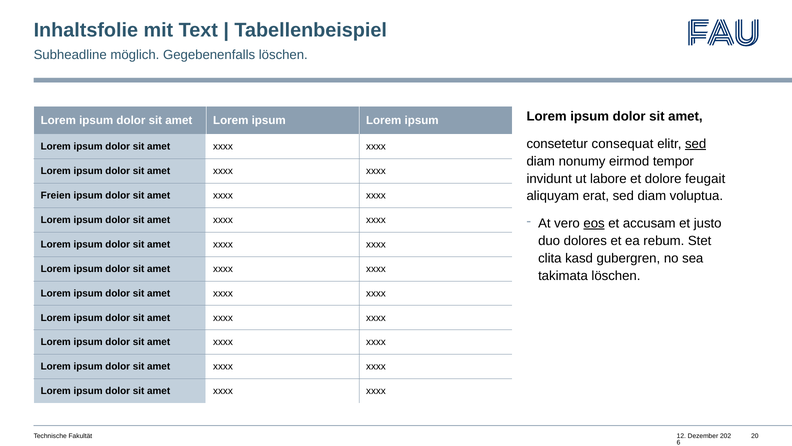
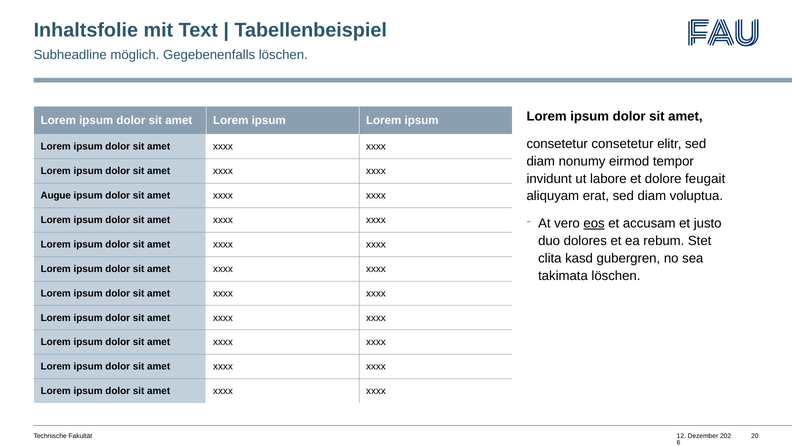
consetetur consequat: consequat -> consetetur (623, 144)
sed underline: present -> none (696, 144)
Freien: Freien -> Augue (56, 195)
